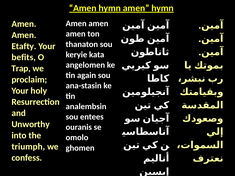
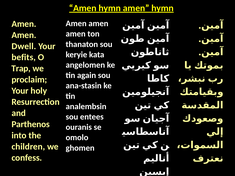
Etafty: Etafty -> Dwell (24, 46)
Unworthy: Unworthy -> Parthenos (31, 124)
triumph: triumph -> children (28, 147)
